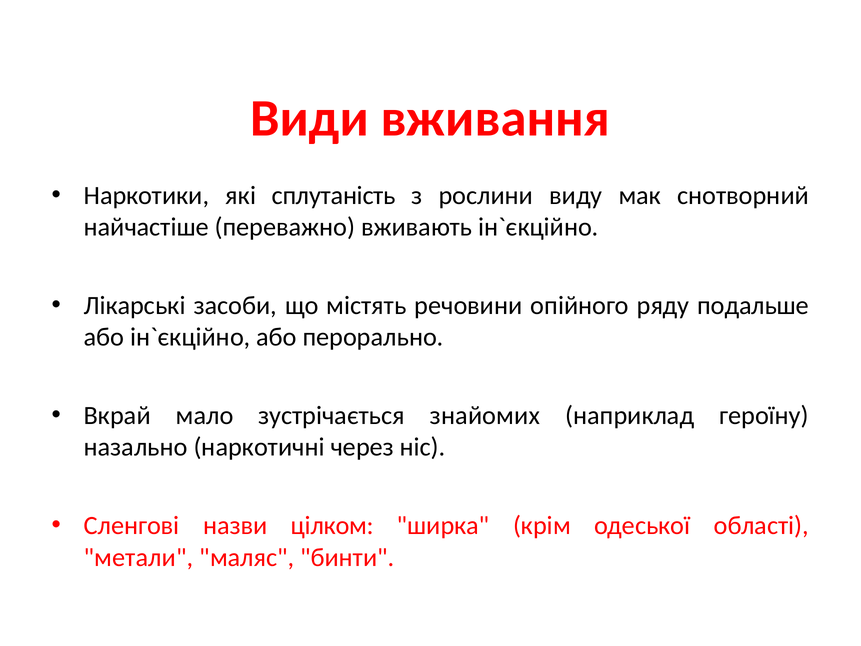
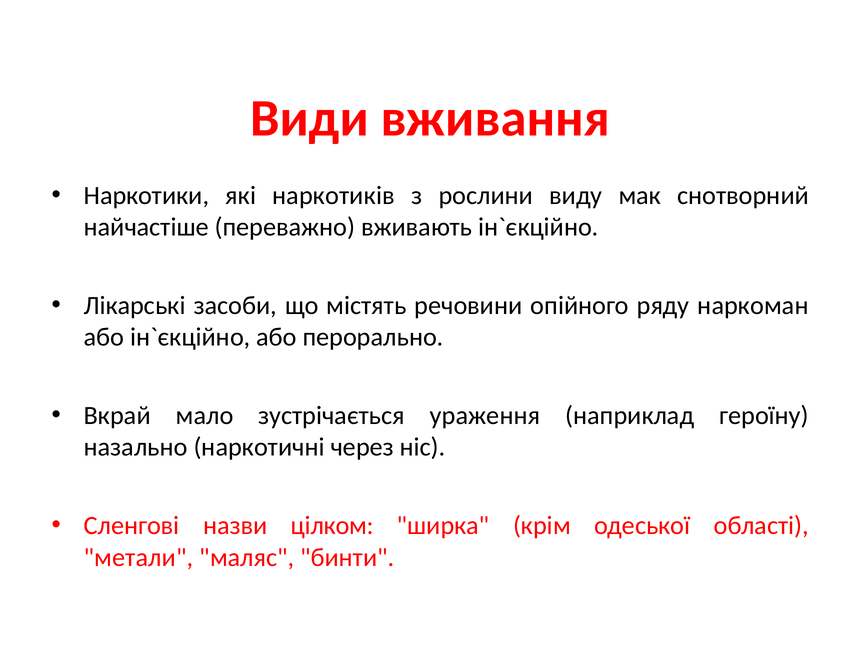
сплутаність: сплутаність -> наркотиків (334, 196)
подальше: подальше -> наркоман (753, 306)
знайомих: знайомих -> ураження (485, 416)
